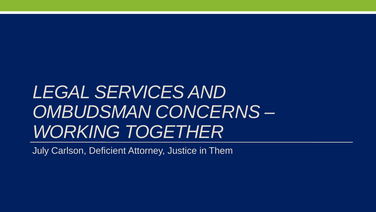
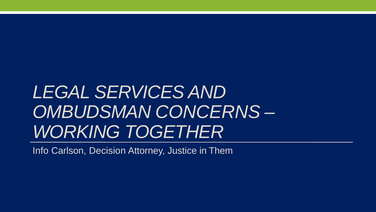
July: July -> Info (41, 150)
Deficient: Deficient -> Decision (107, 150)
